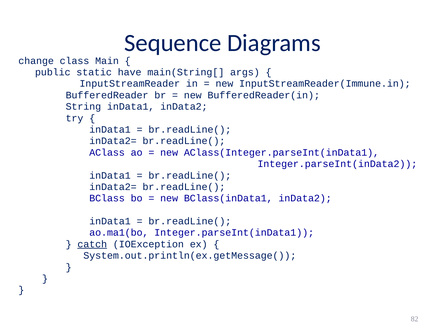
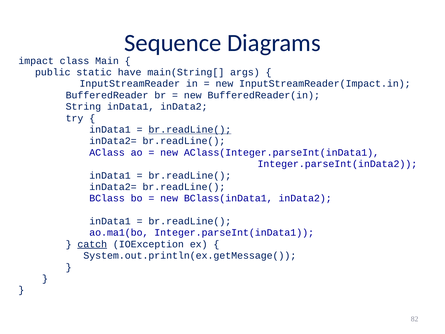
change: change -> impact (36, 61)
InputStreamReader(Immune.in: InputStreamReader(Immune.in -> InputStreamReader(Impact.in (325, 84)
br.readLine( underline: none -> present (190, 129)
